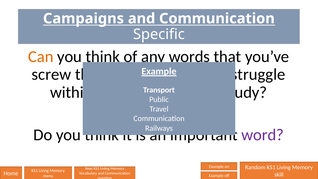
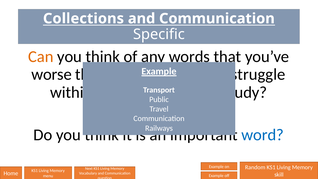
Campaigns: Campaigns -> Collections (83, 19)
screw: screw -> worse (52, 74)
word colour: purple -> blue (263, 135)
